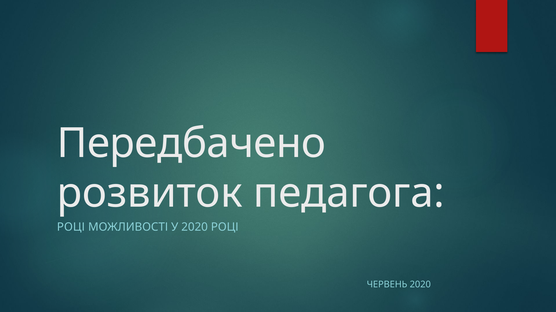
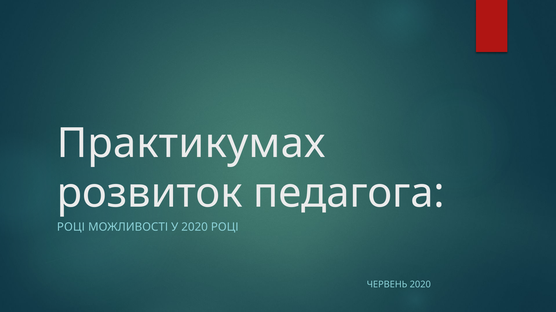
Передбачено: Передбачено -> Практикумах (191, 144)
